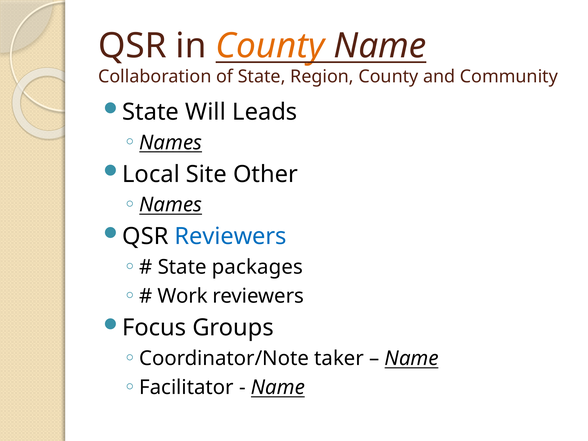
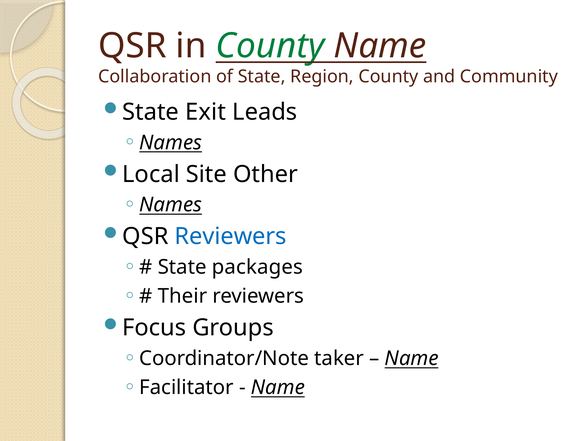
County colour: orange -> green (270, 46)
Will: Will -> Exit (206, 112)
Work: Work -> Their (182, 296)
